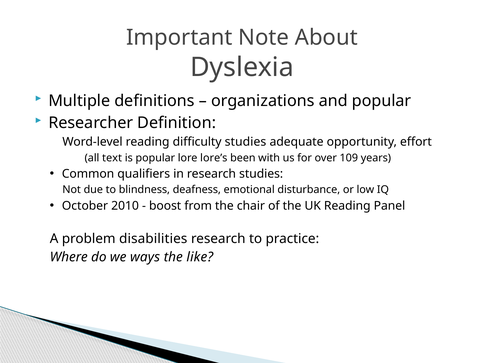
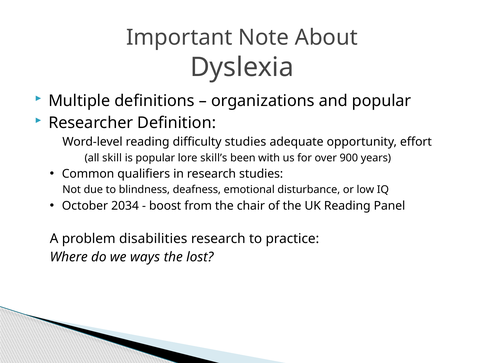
text: text -> skill (112, 158)
lore’s: lore’s -> skill’s (214, 158)
109: 109 -> 900 (349, 158)
2010: 2010 -> 2034 (125, 206)
like: like -> lost (200, 257)
